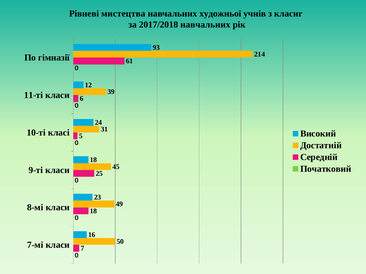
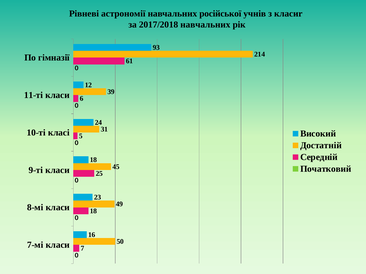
мистецтва: мистецтва -> астрономії (123, 14)
художньої: художньої -> російської (220, 14)
